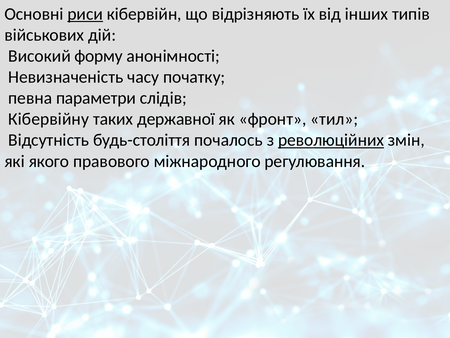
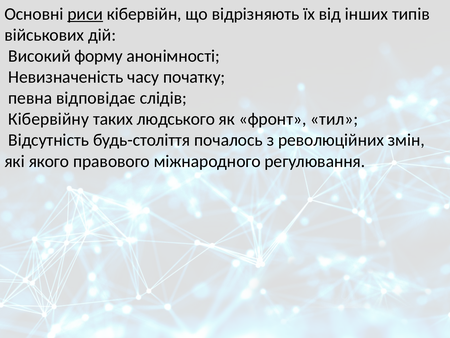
параметри: параметри -> відповідає (96, 98)
державної: державної -> людського (176, 119)
революційних underline: present -> none (331, 140)
